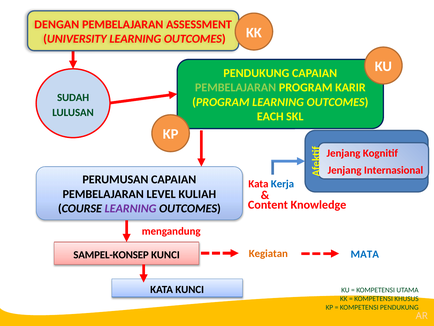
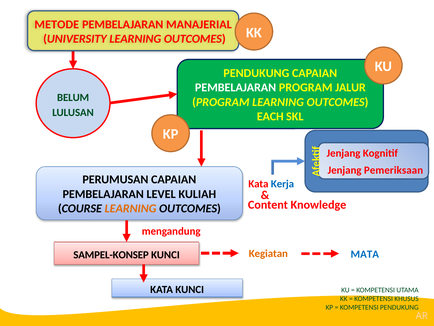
DENGAN: DENGAN -> METODE (57, 24)
ASSESSMENT: ASSESSMENT -> MANAJERIAL (199, 24)
PEMBELAJARAN colour: light green -> white (236, 87)
KARIR: KARIR -> JALUR (350, 87)
SUDAH: SUDAH -> BELUM (73, 97)
Internasional: Internasional -> Pemeriksaan (394, 170)
LEARNING colour: purple -> orange (131, 208)
